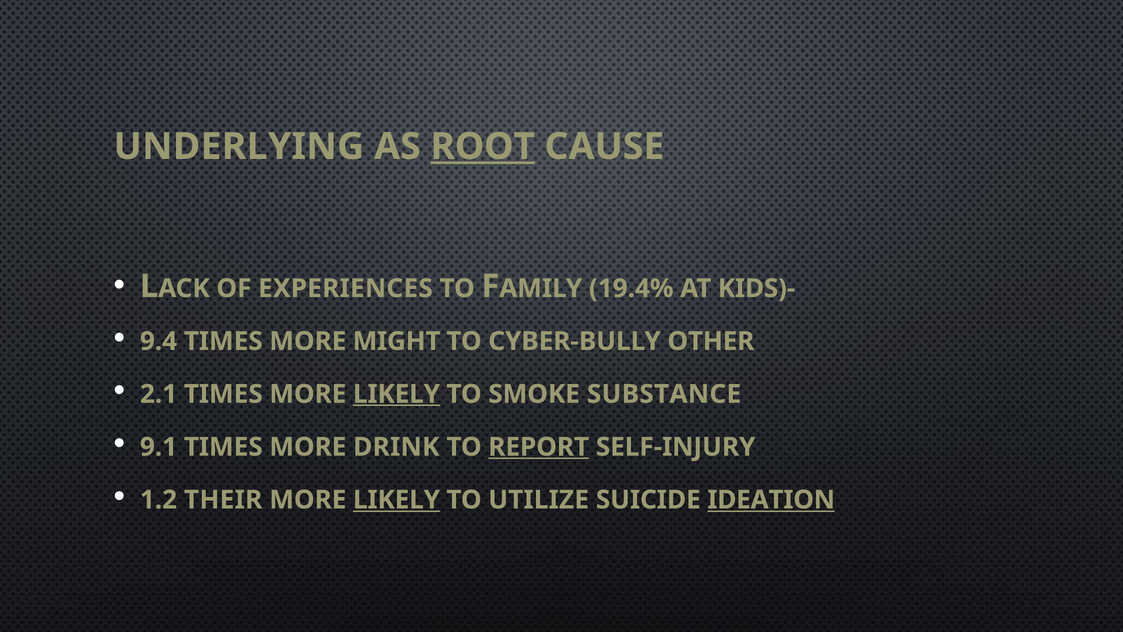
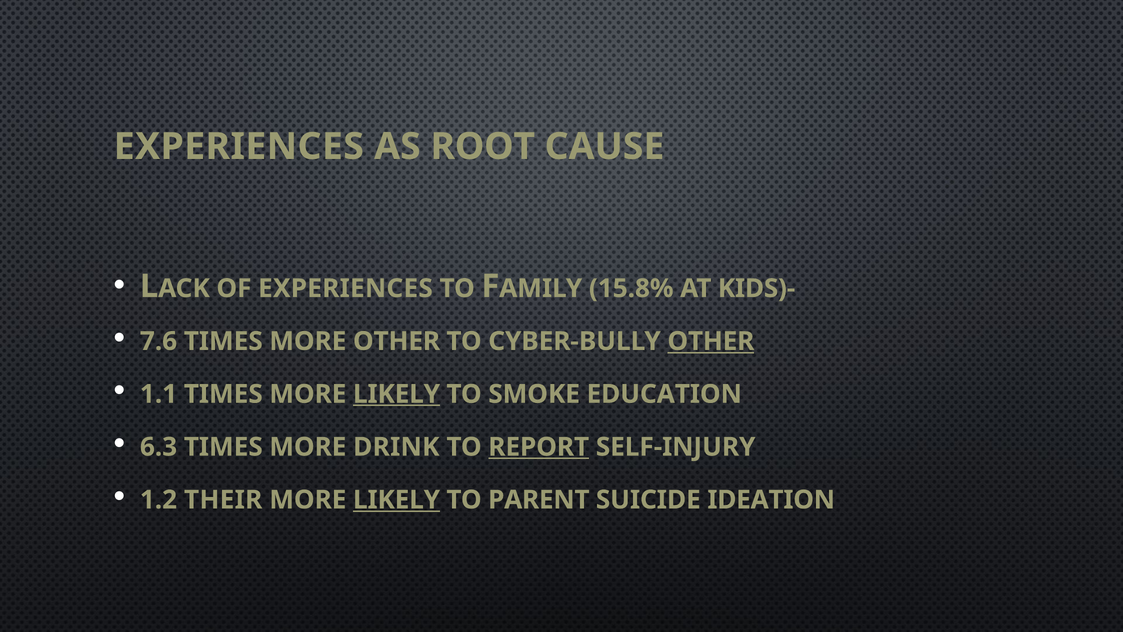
UNDERLYING: UNDERLYING -> EXPERIENCES (239, 146)
ROOT underline: present -> none (483, 146)
19.4%: 19.4% -> 15.8% (631, 288)
9.4: 9.4 -> 7.6 (159, 341)
MORE MIGHT: MIGHT -> OTHER (397, 341)
OTHER underline: none -> present (711, 341)
2.1: 2.1 -> 1.1 (159, 394)
SUBSTANCE: SUBSTANCE -> EDUCATION (664, 394)
9.1: 9.1 -> 6.3 (159, 447)
UTILIZE: UTILIZE -> PARENT (539, 500)
IDEATION underline: present -> none (771, 500)
